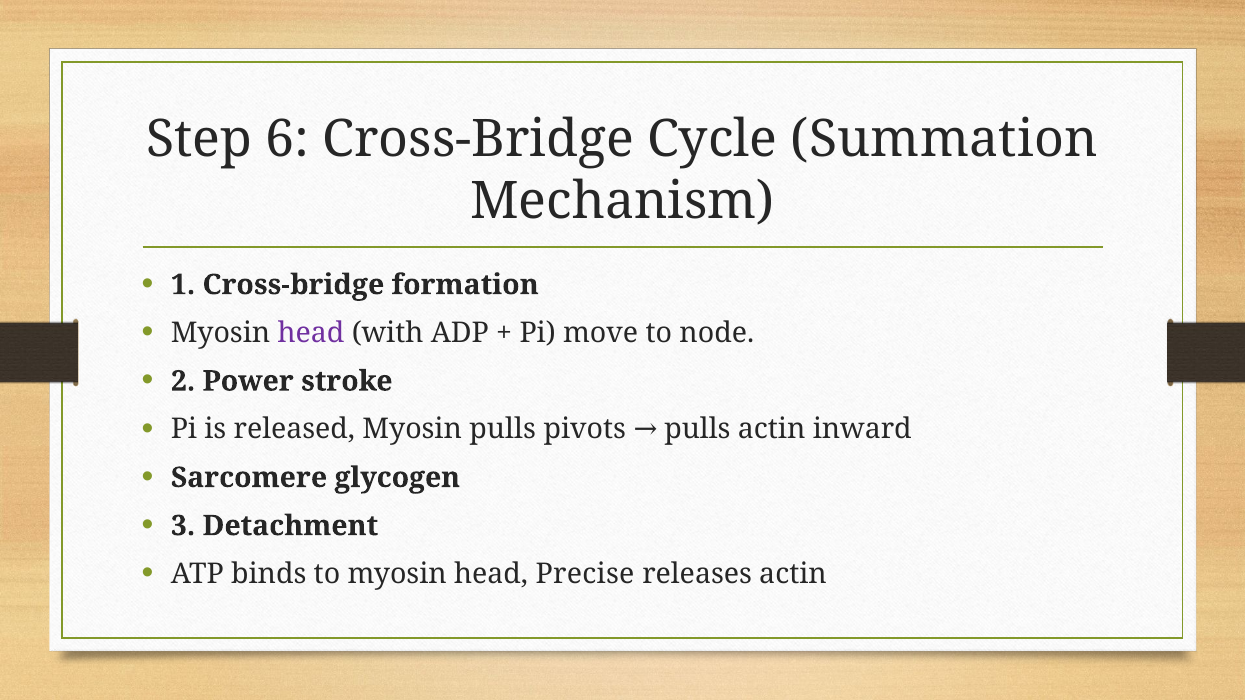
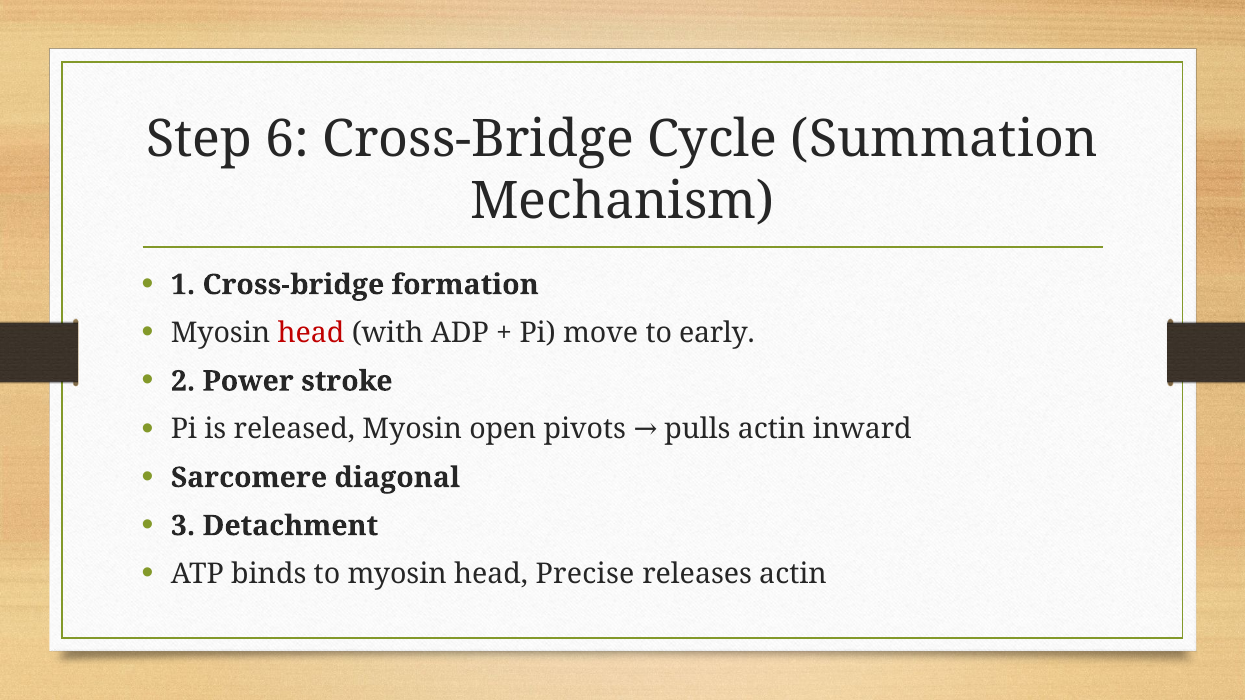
head colour: purple -> red (311, 333)
node: node -> early (717, 333)
Myosin pulls: pulls -> open (503, 430)
glycogen: glycogen -> diagonal (397, 478)
